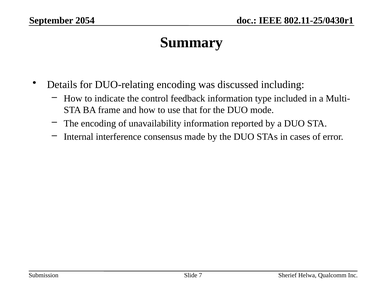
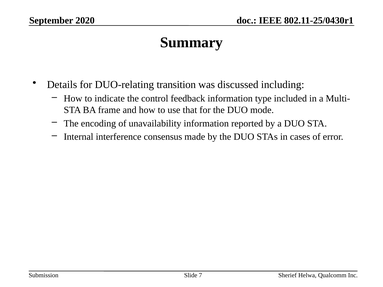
2054: 2054 -> 2020 (85, 20)
DUO-relating encoding: encoding -> transition (176, 85)
